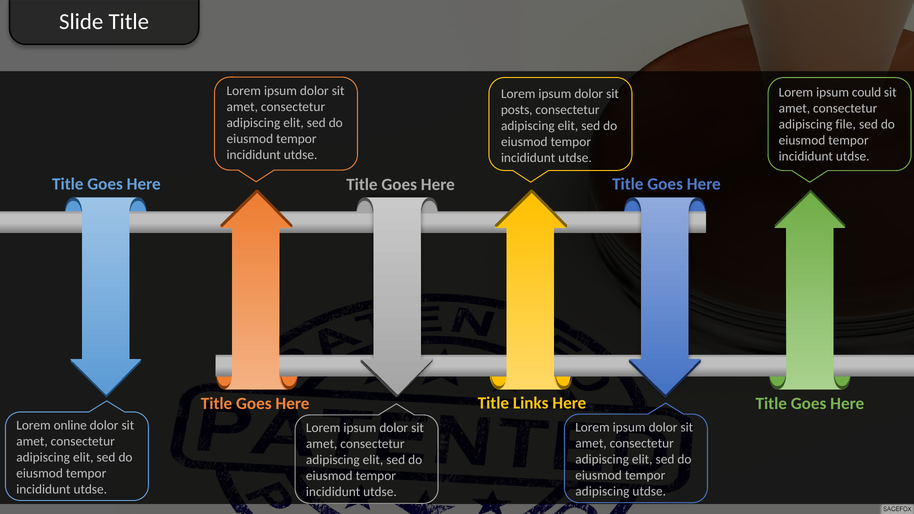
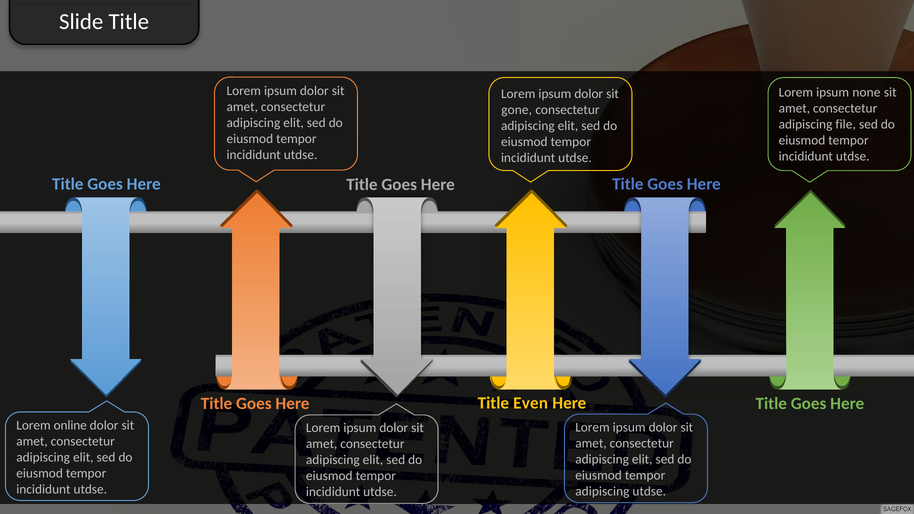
could: could -> none (866, 93)
posts: posts -> gone (517, 110)
Links: Links -> Even (531, 403)
